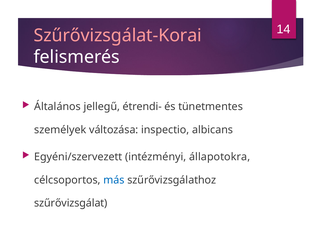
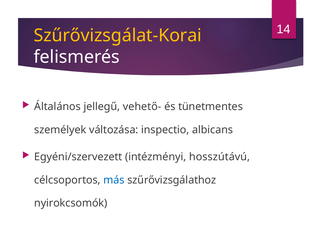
Szűrővizsgálat-Korai colour: pink -> yellow (118, 36)
étrendi-: étrendi- -> vehető- (142, 107)
állapotokra: állapotokra -> hosszútávú (220, 157)
szűrővizsgálat: szűrővizsgálat -> nyirokcsomók (71, 203)
